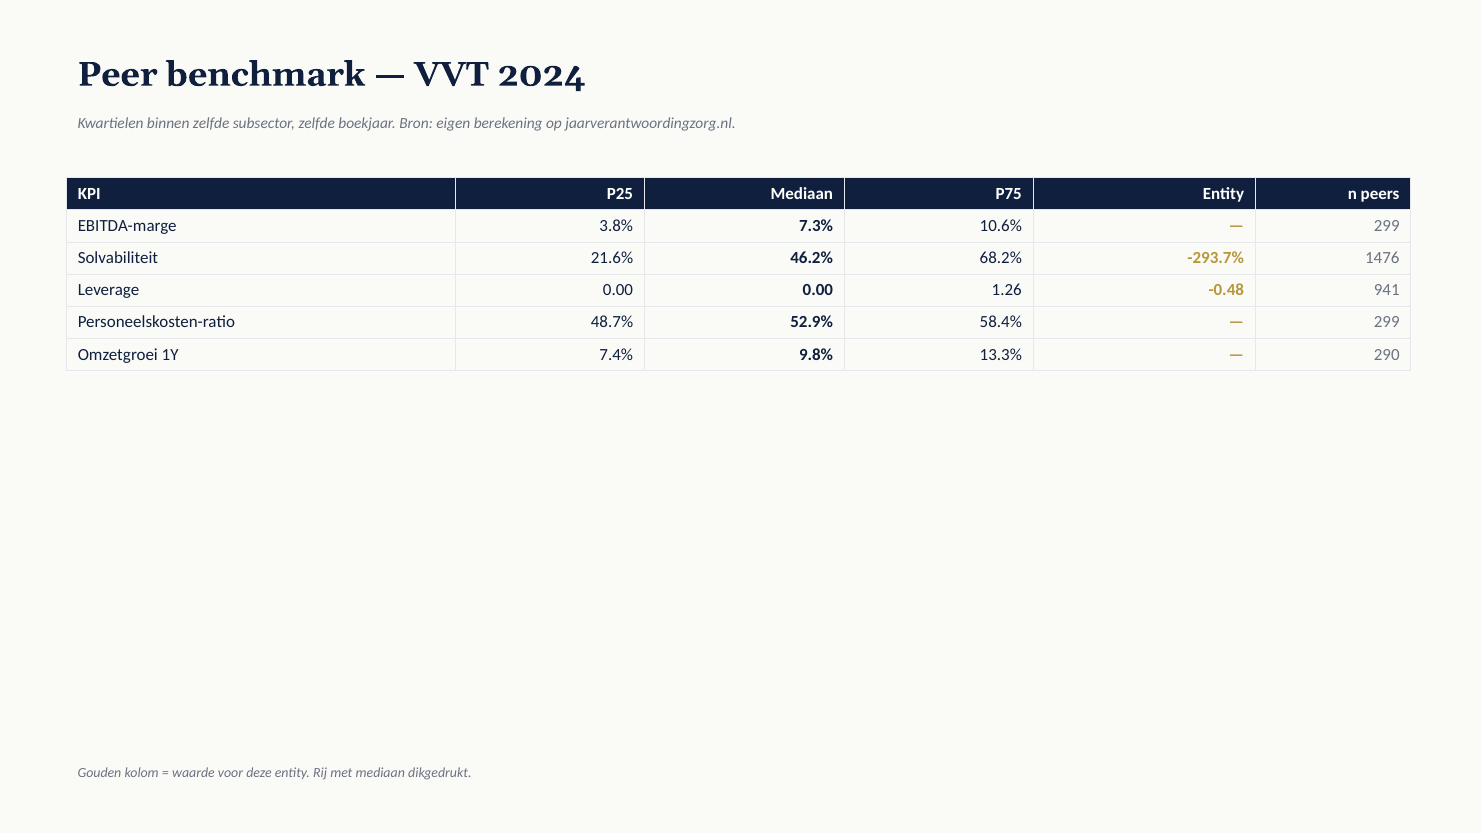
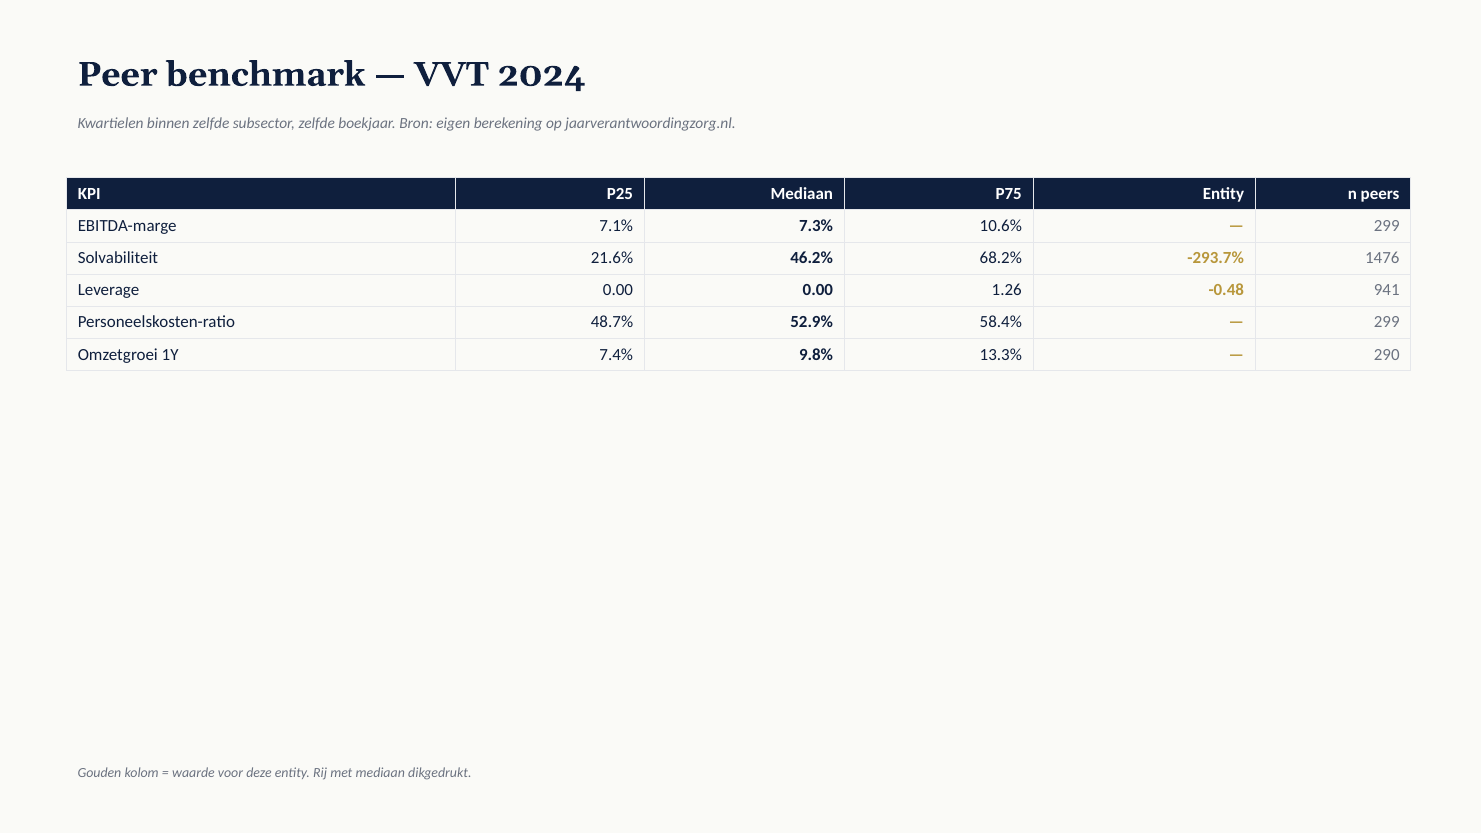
3.8%: 3.8% -> 7.1% (616, 226)
